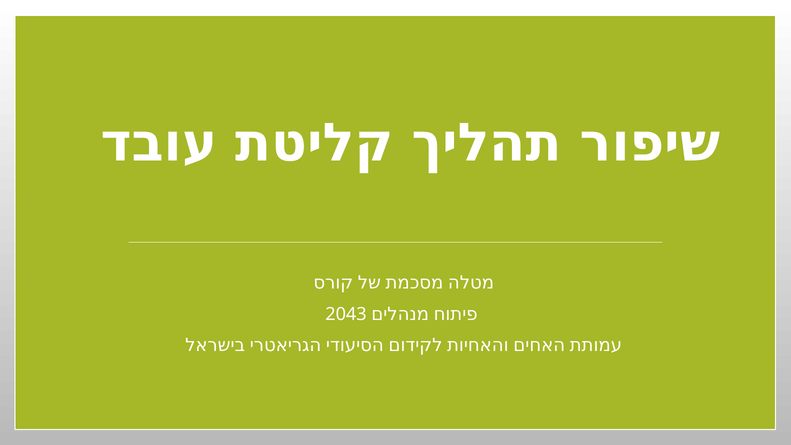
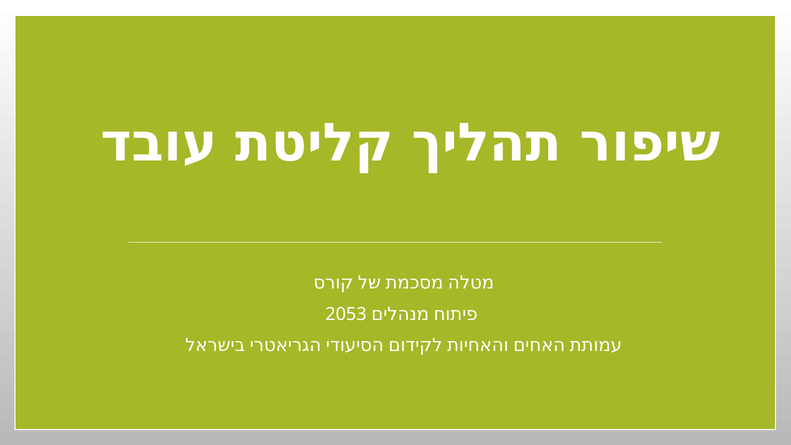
2043: 2043 -> 2053 (346, 314)
